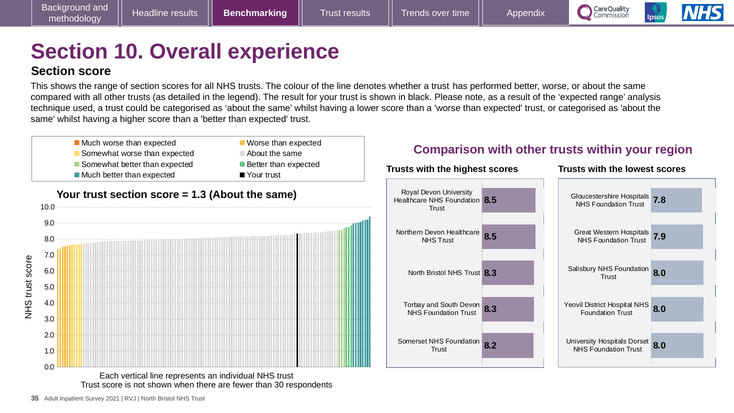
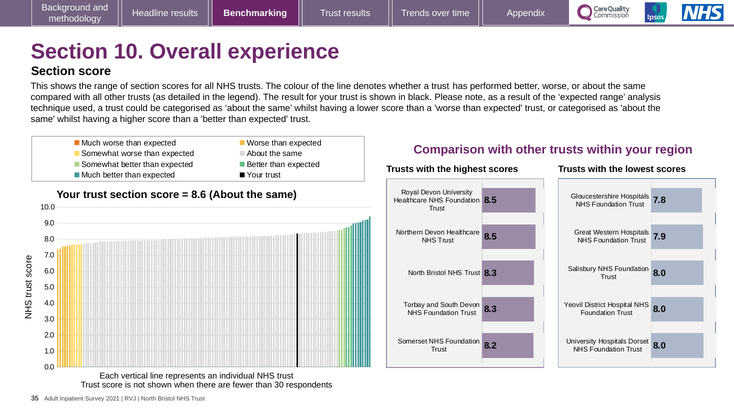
1.3: 1.3 -> 8.6 (199, 194)
